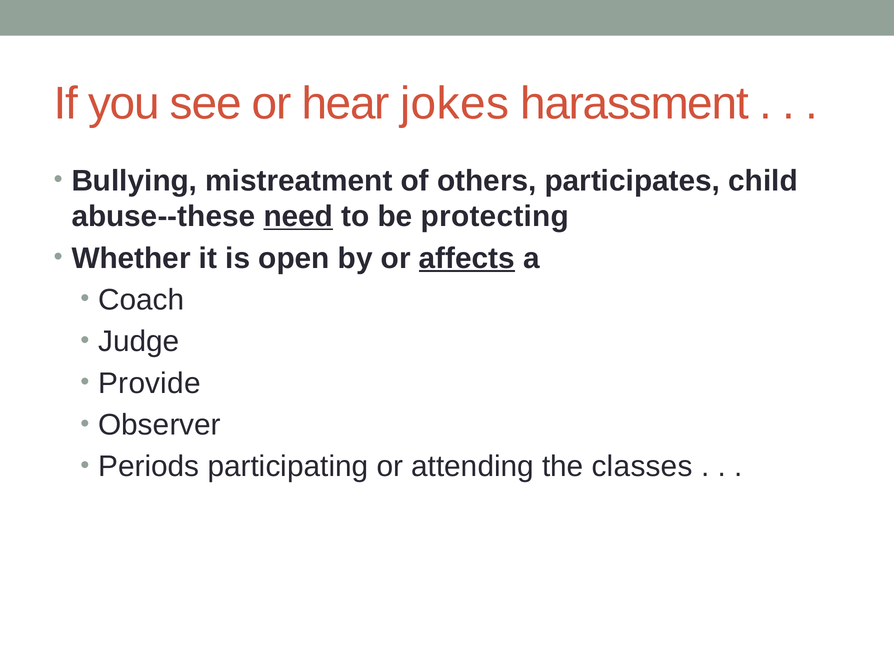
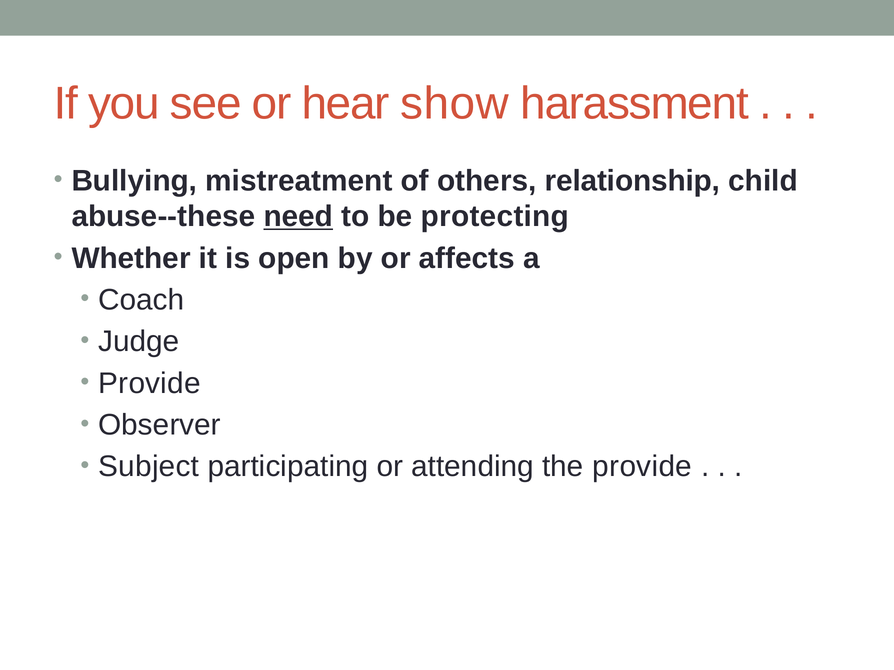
jokes: jokes -> show (455, 104)
participates: participates -> relationship (632, 181)
affects underline: present -> none (467, 258)
Periods: Periods -> Subject (149, 467)
the classes: classes -> provide (642, 467)
